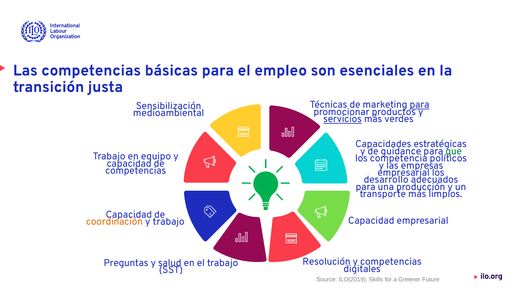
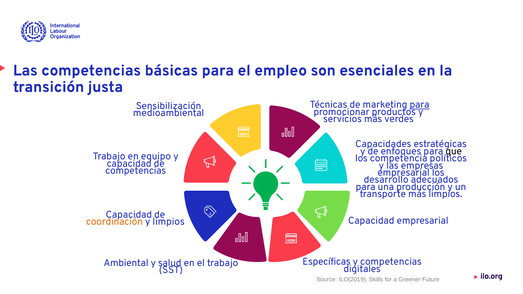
servicios underline: present -> none (343, 119)
guidance: guidance -> enfoques (401, 151)
que colour: green -> black (454, 151)
y trabajo: trabajo -> limpios (169, 222)
Resolución: Resolución -> Específicas (326, 262)
Preguntas: Preguntas -> Ambiental (126, 263)
